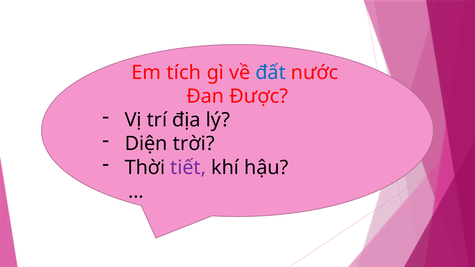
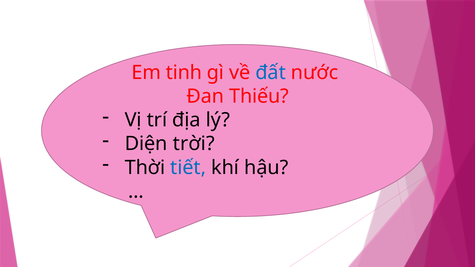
tích: tích -> tinh (184, 73)
Được: Được -> Thiếu (259, 96)
tiết colour: purple -> blue (188, 168)
